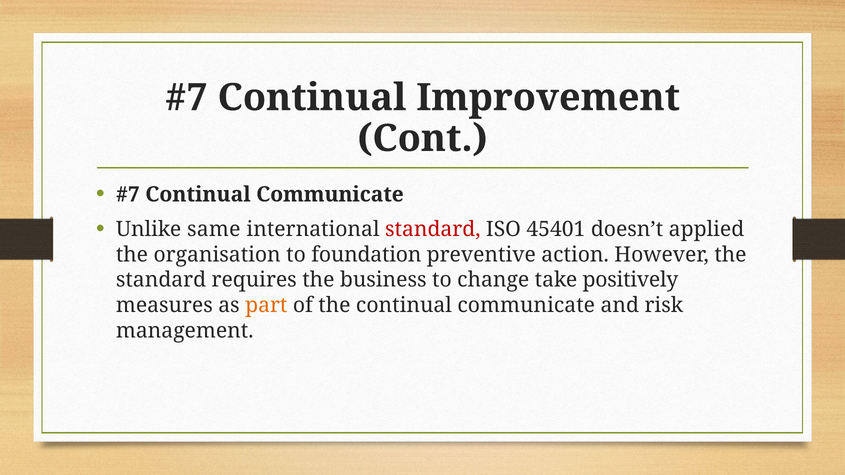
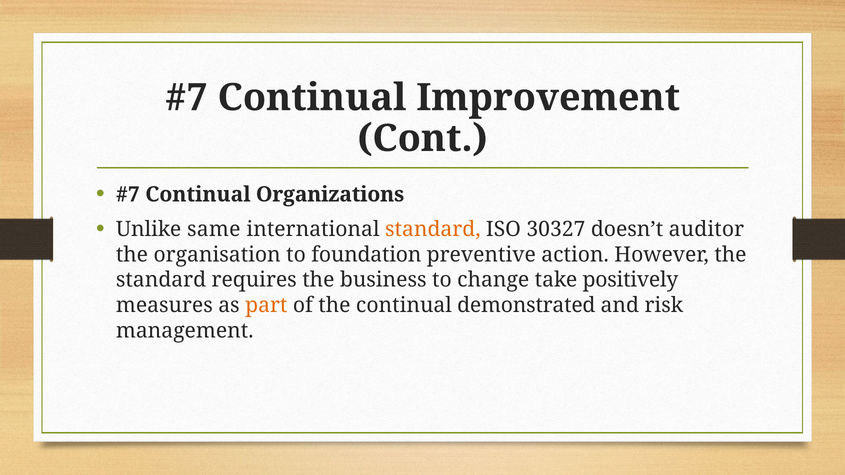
Communicate: Communicate -> Organizations (330, 195)
standard colour: red -> orange (433, 229)
45401: 45401 -> 30327 (556, 229)
applied: applied -> auditor (706, 229)
the continual communicate: communicate -> demonstrated (526, 305)
